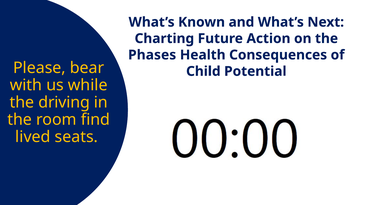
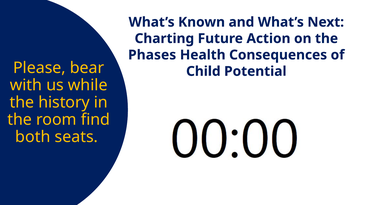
driving: driving -> history (64, 103)
lived: lived -> both (33, 137)
